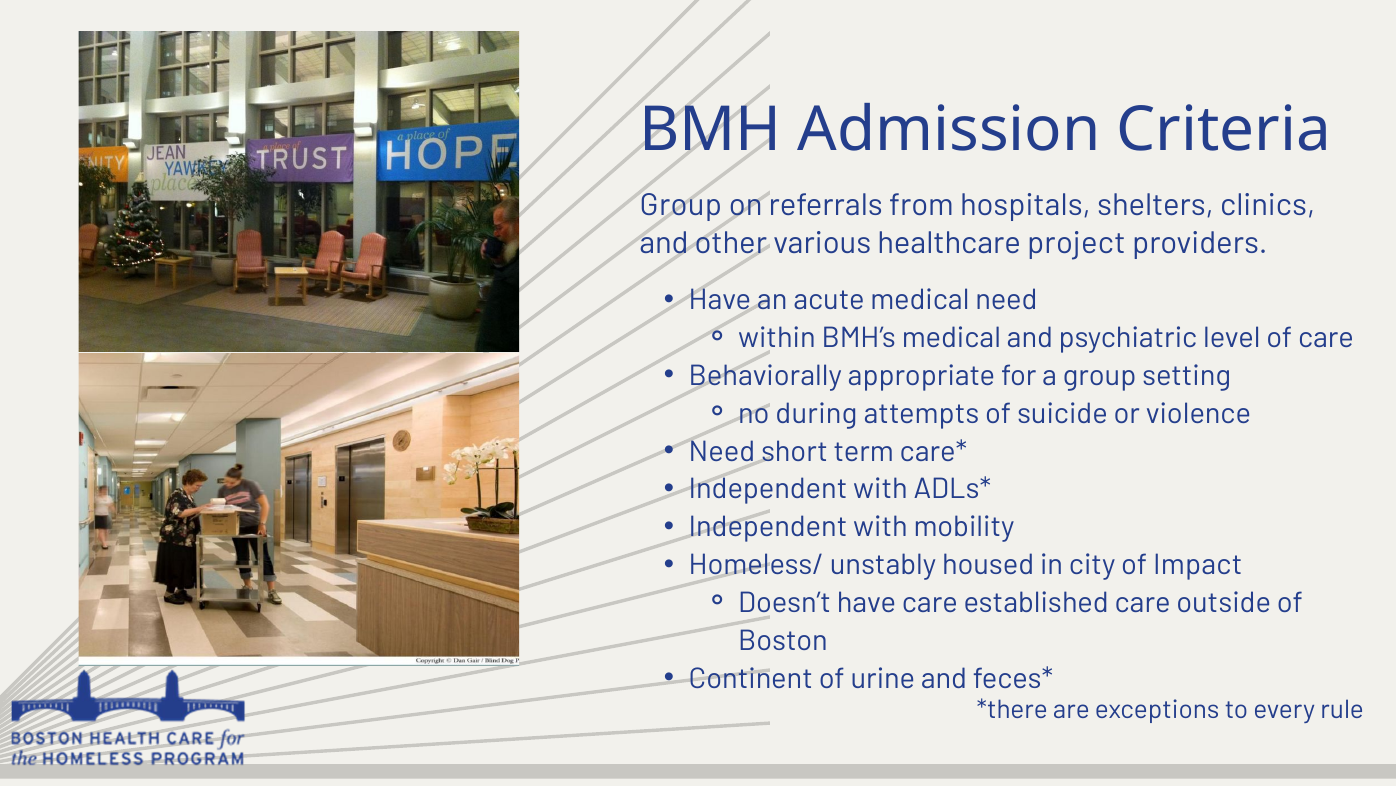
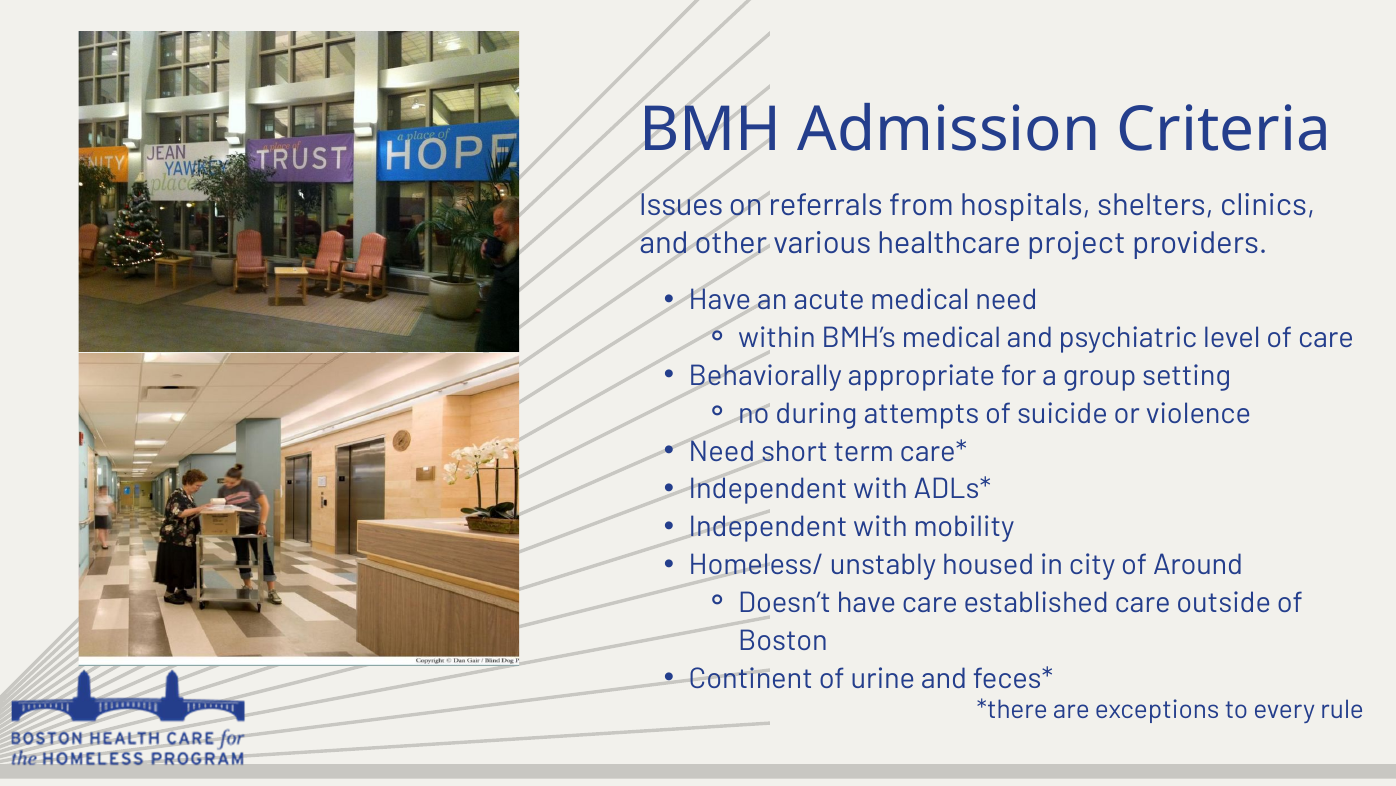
Group: Group -> Issues (681, 205)
Impact: Impact -> Around (1198, 564)
